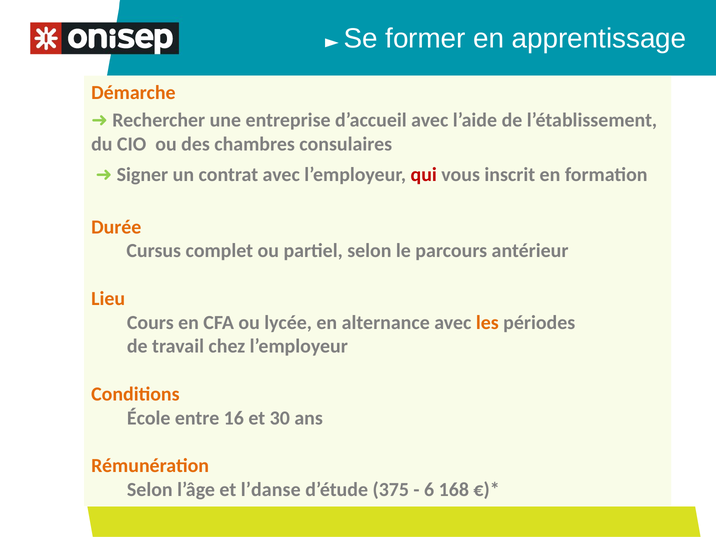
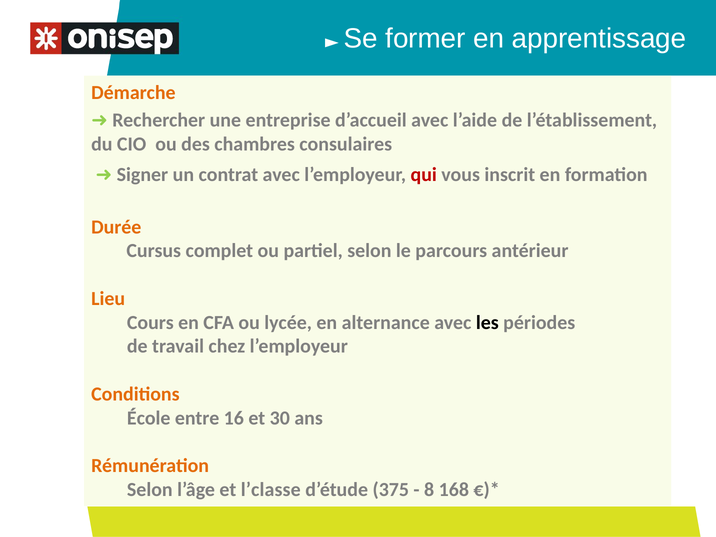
les colour: orange -> black (487, 323)
l’danse: l’danse -> l’classe (271, 490)
6: 6 -> 8 (429, 490)
